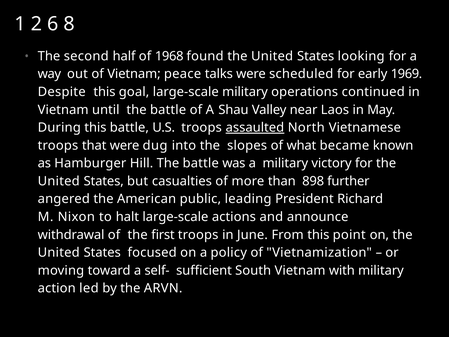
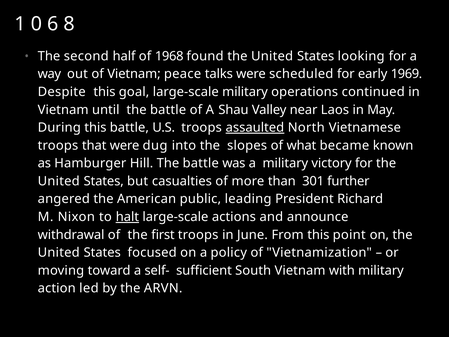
2: 2 -> 0 (36, 24)
898: 898 -> 301 (313, 181)
halt underline: none -> present (127, 217)
